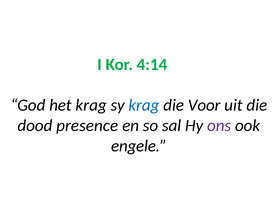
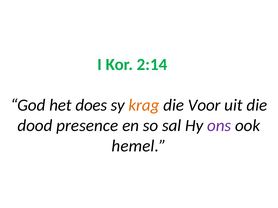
4:14: 4:14 -> 2:14 (152, 65)
het krag: krag -> does (91, 105)
krag colour: blue -> orange (144, 105)
engele: engele -> hemel (139, 146)
